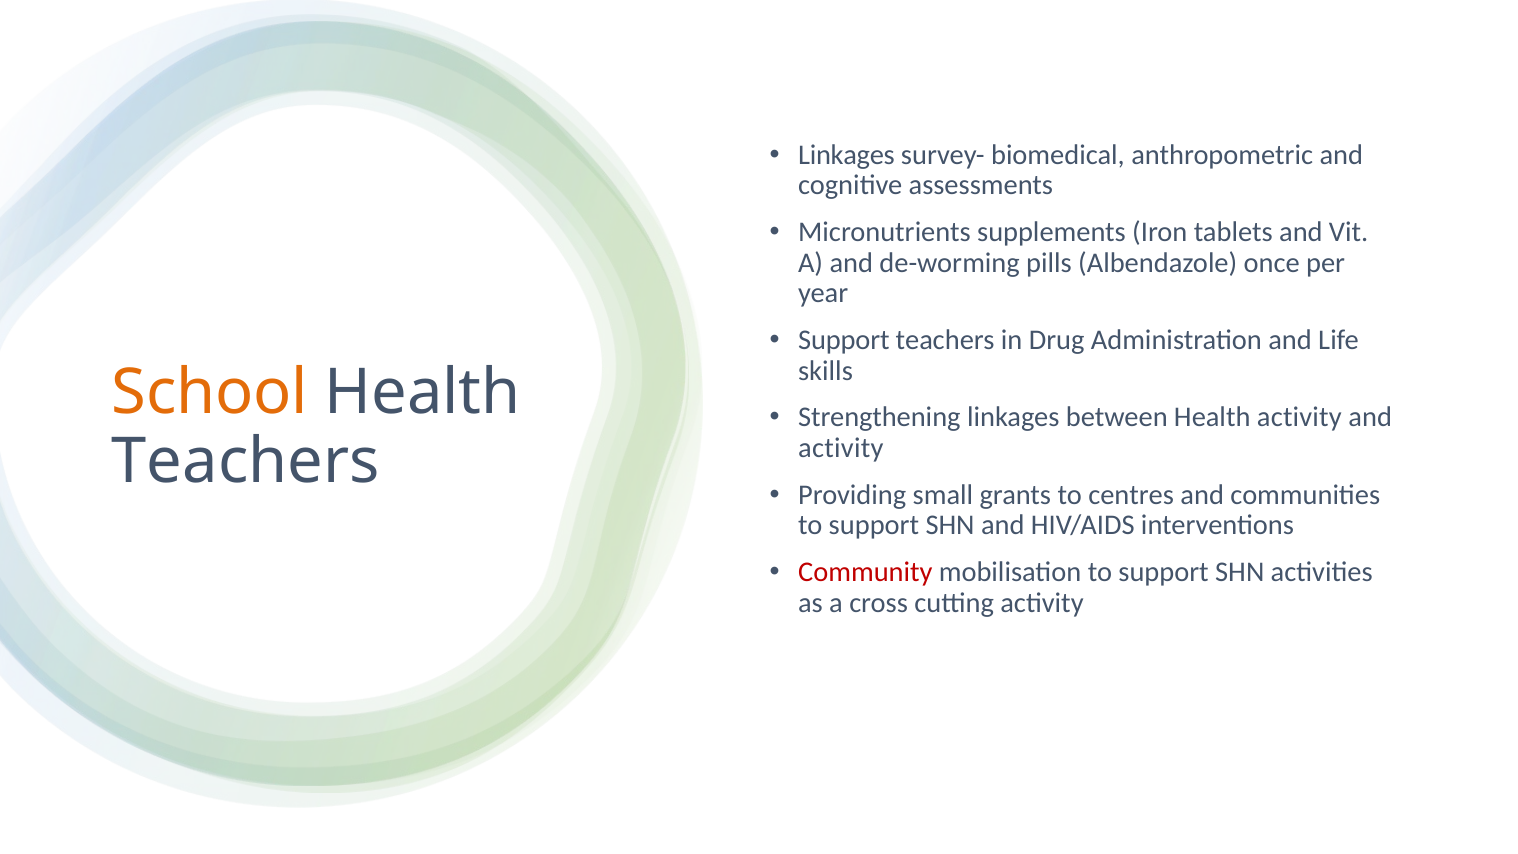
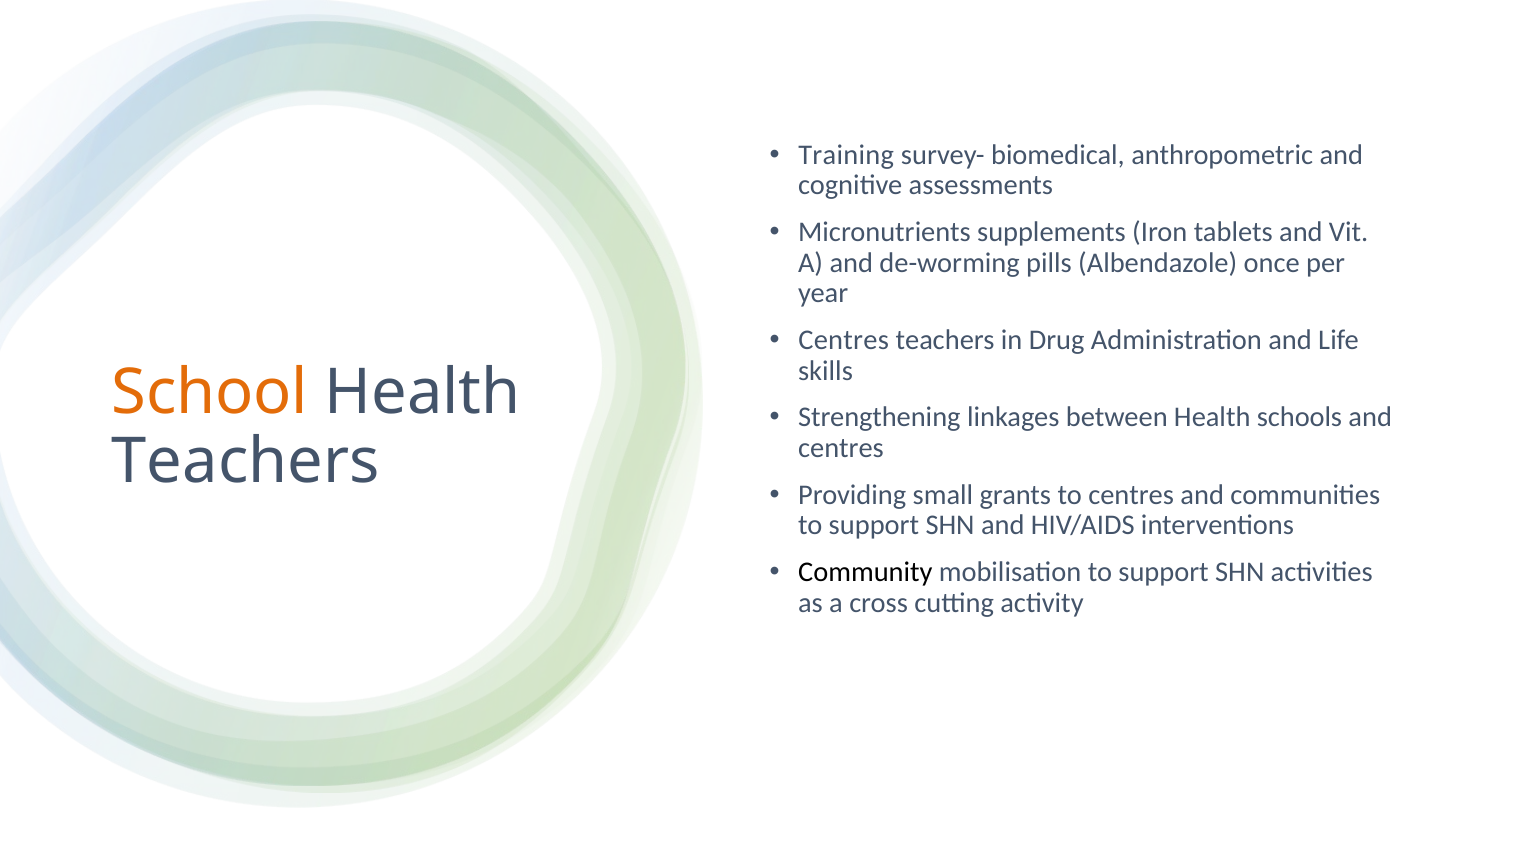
Linkages: Linkages -> Training (846, 155)
Support: Support -> Centres (844, 340)
Health activity: activity -> schools (1300, 417)
activity: activity -> centres (841, 448)
Community colour: red -> black (865, 572)
